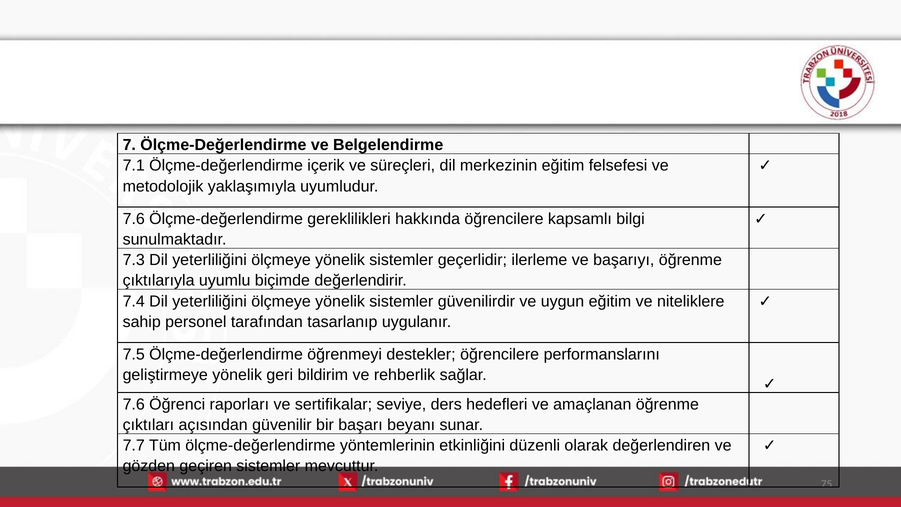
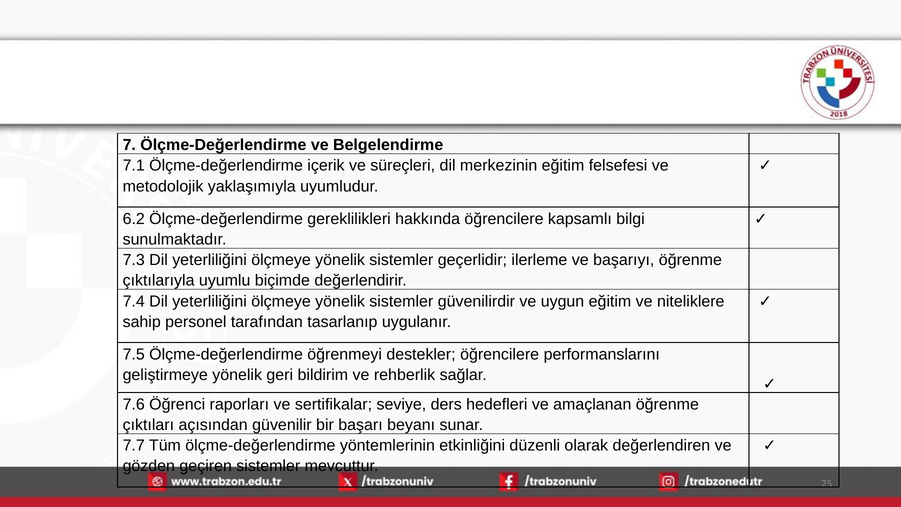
7.6: 7.6 -> 6.2 (134, 219)
